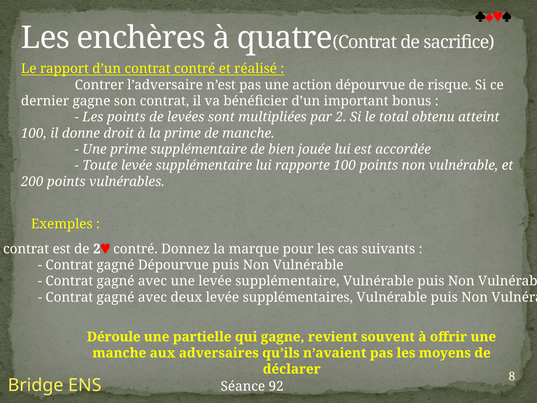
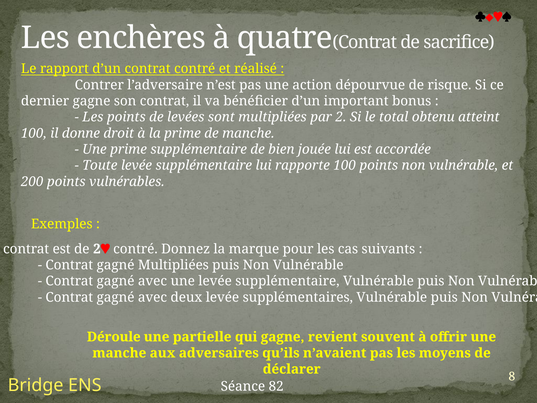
gagné Dépourvue: Dépourvue -> Multipliées (173, 265)
92: 92 -> 82 (276, 386)
